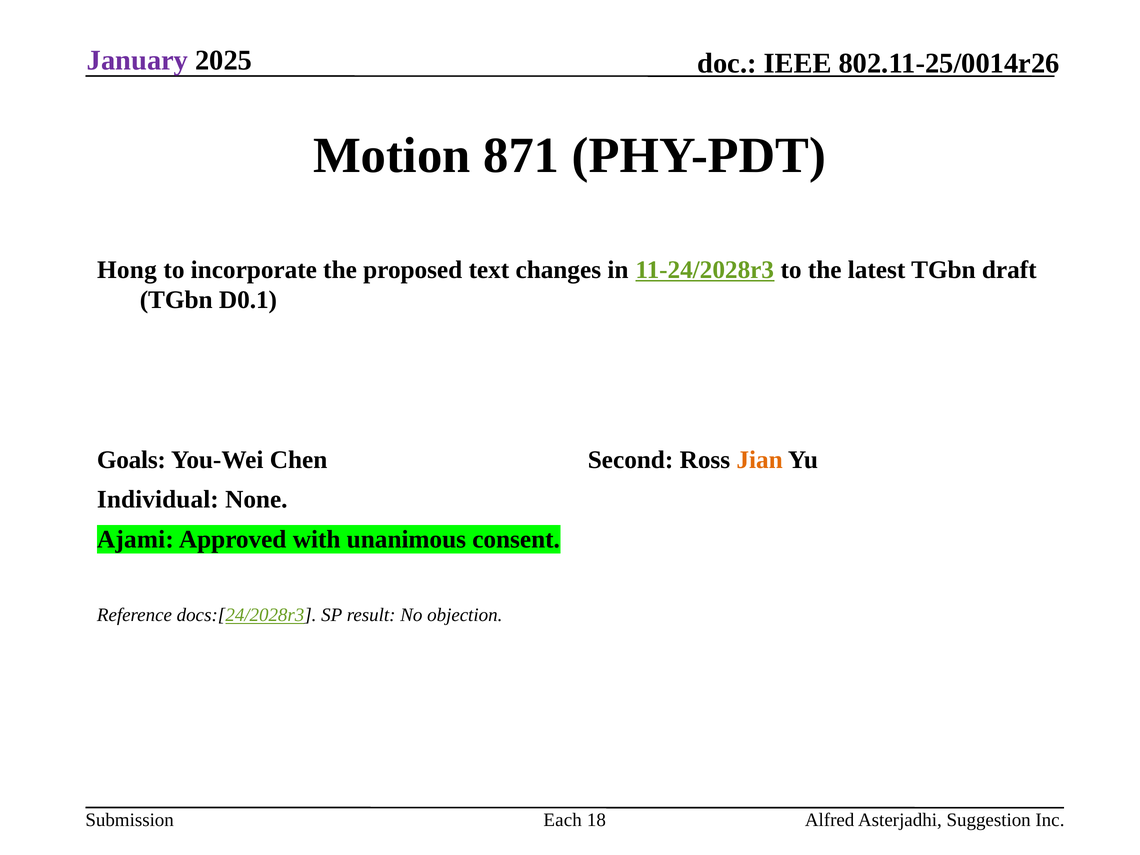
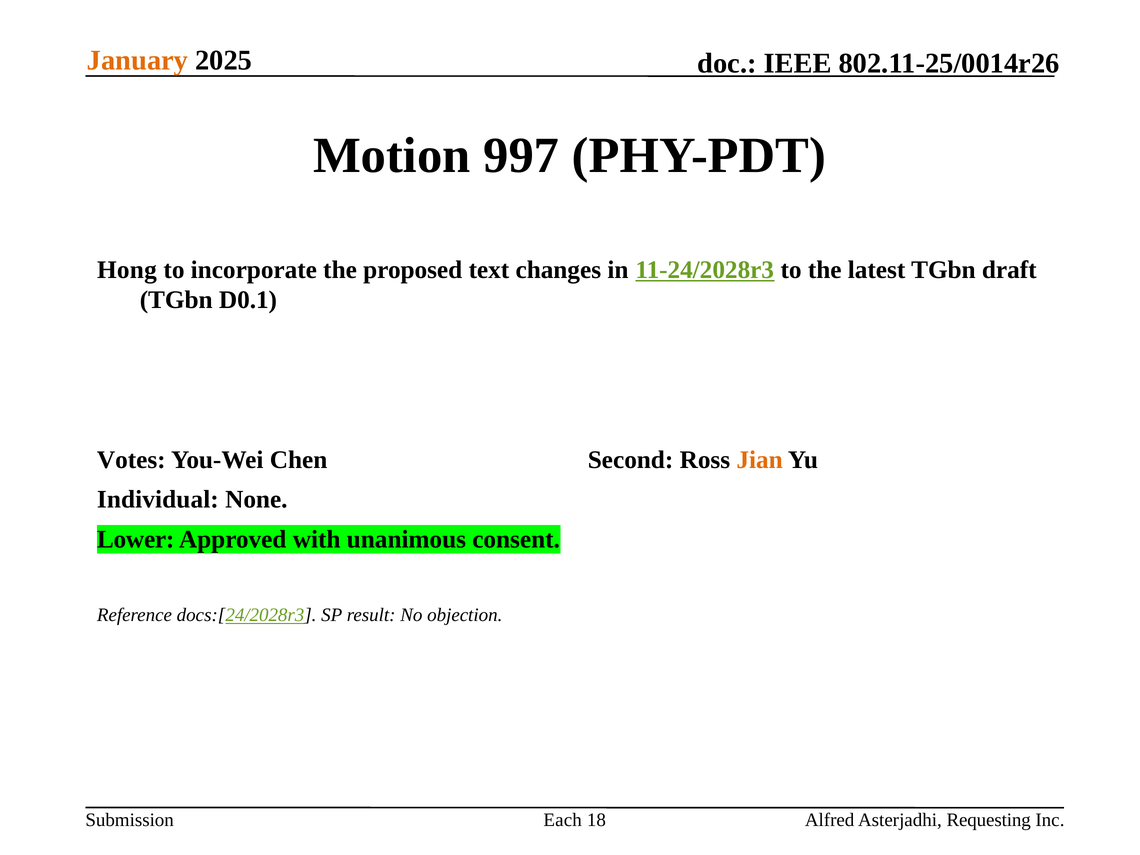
January colour: purple -> orange (138, 60)
871: 871 -> 997 (521, 155)
Goals: Goals -> Votes (131, 460)
Ajami: Ajami -> Lower (136, 539)
Suggestion: Suggestion -> Requesting (989, 820)
